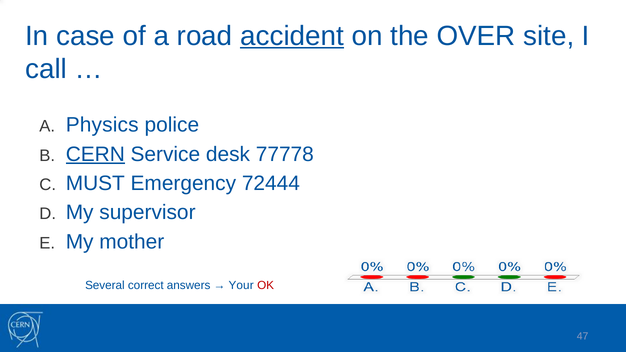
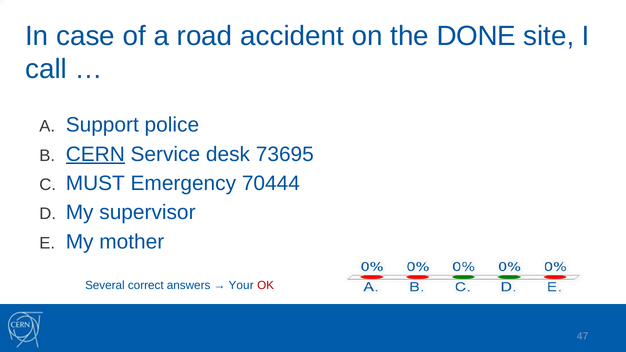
accident underline: present -> none (292, 36)
OVER: OVER -> DONE (476, 36)
Physics: Physics -> Support (102, 125)
77778: 77778 -> 73695 (285, 154)
72444: 72444 -> 70444 (271, 183)
